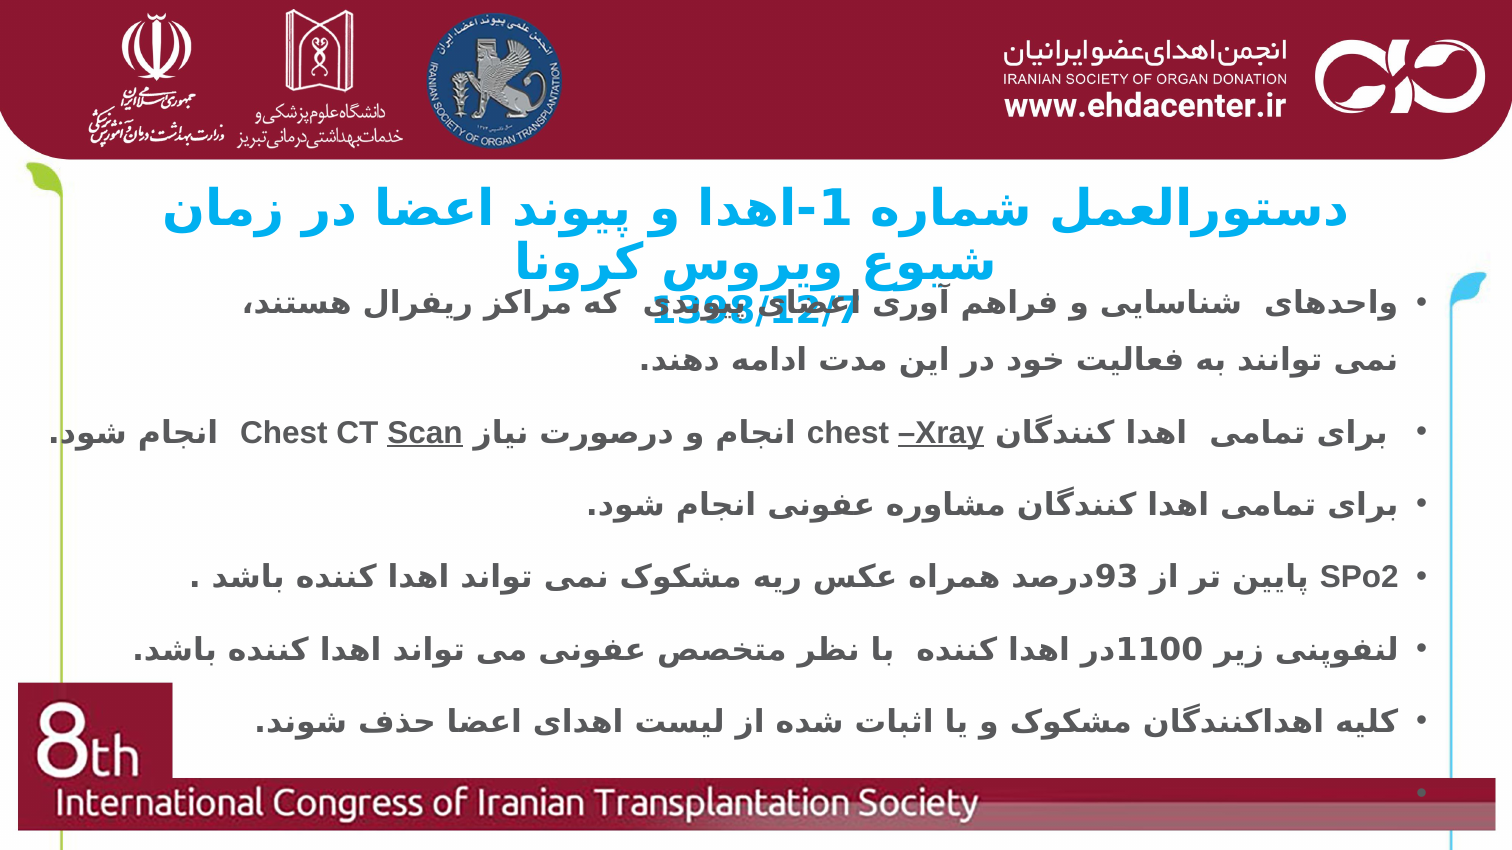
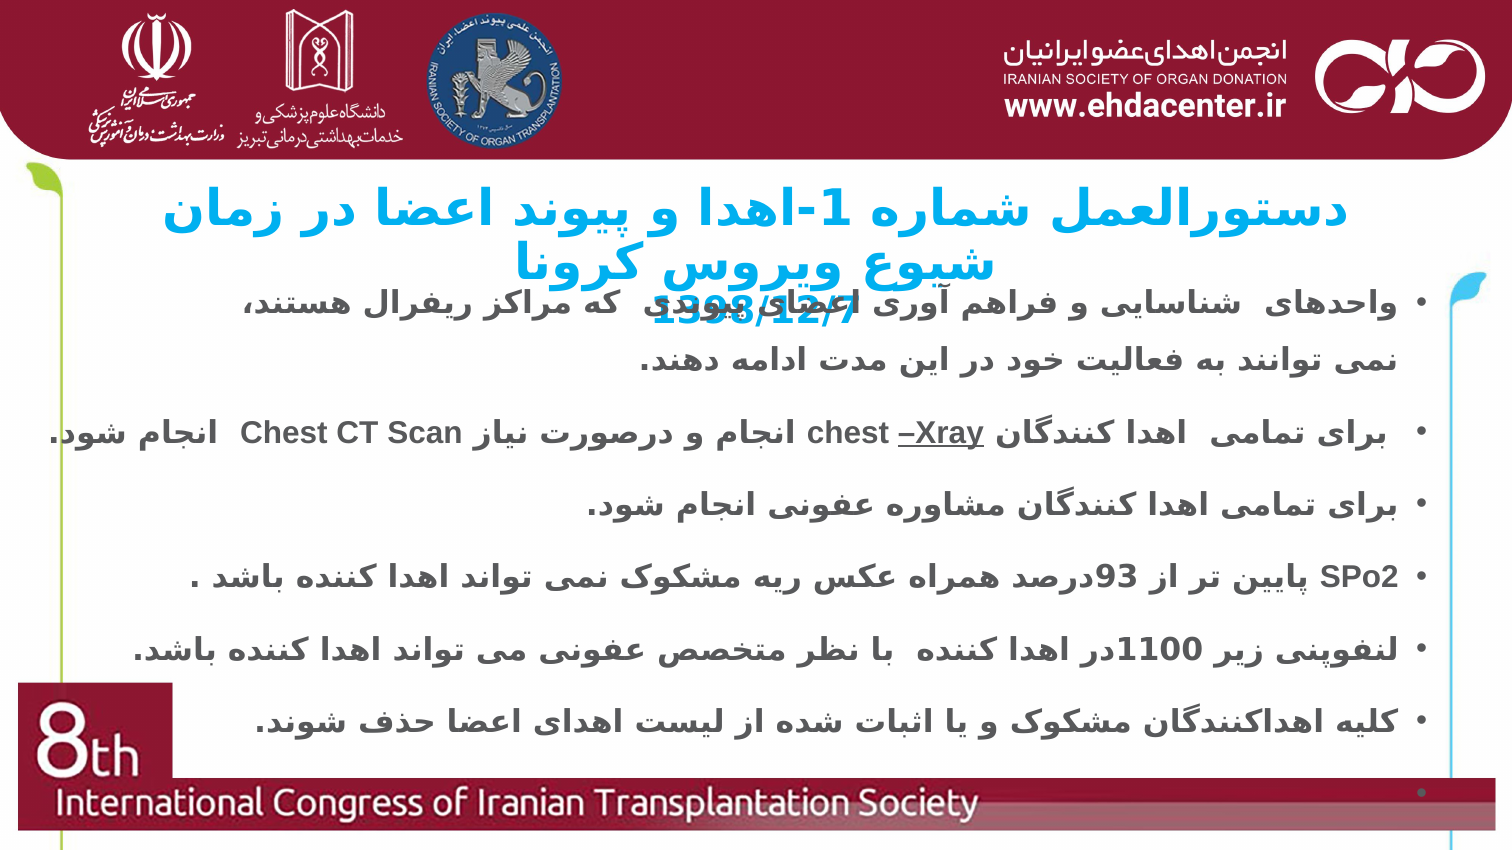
Scan underline: present -> none (425, 433)
